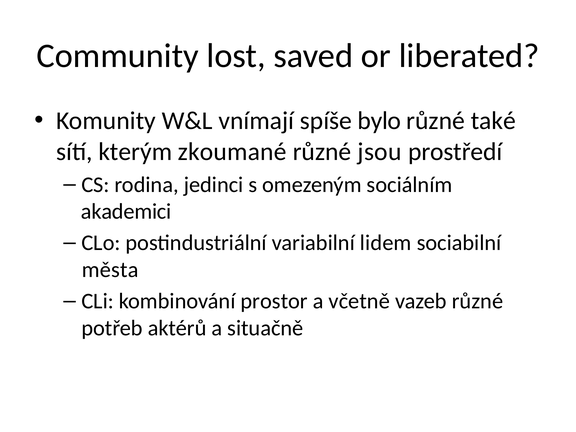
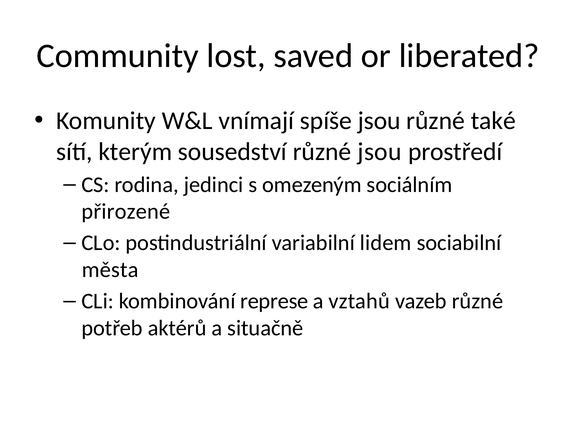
spíše bylo: bylo -> jsou (379, 121)
zkoumané: zkoumané -> sousedství (232, 152)
akademici: akademici -> přirozené (126, 212)
prostor: prostor -> represe (274, 301)
včetně: včetně -> vztahů (359, 301)
